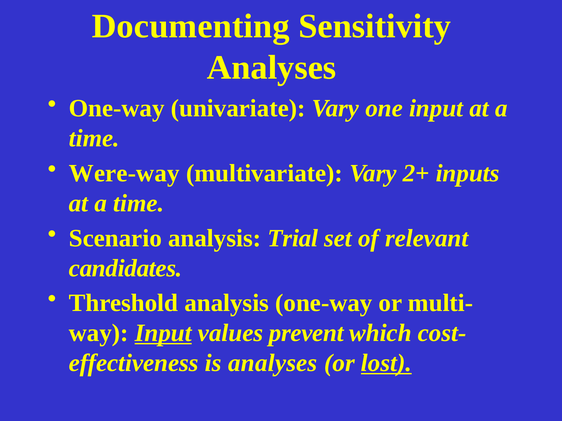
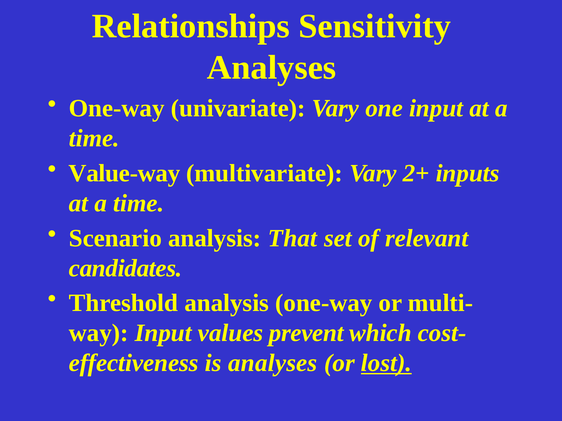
Documenting: Documenting -> Relationships (191, 26)
Were-way: Were-way -> Value-way (124, 173)
Trial: Trial -> That (293, 238)
Input underline: present -> none (163, 333)
